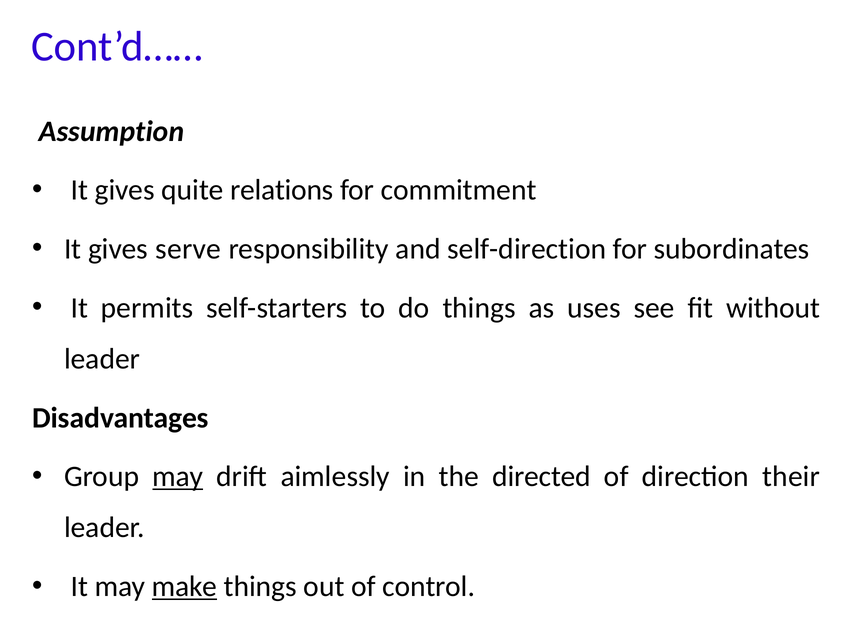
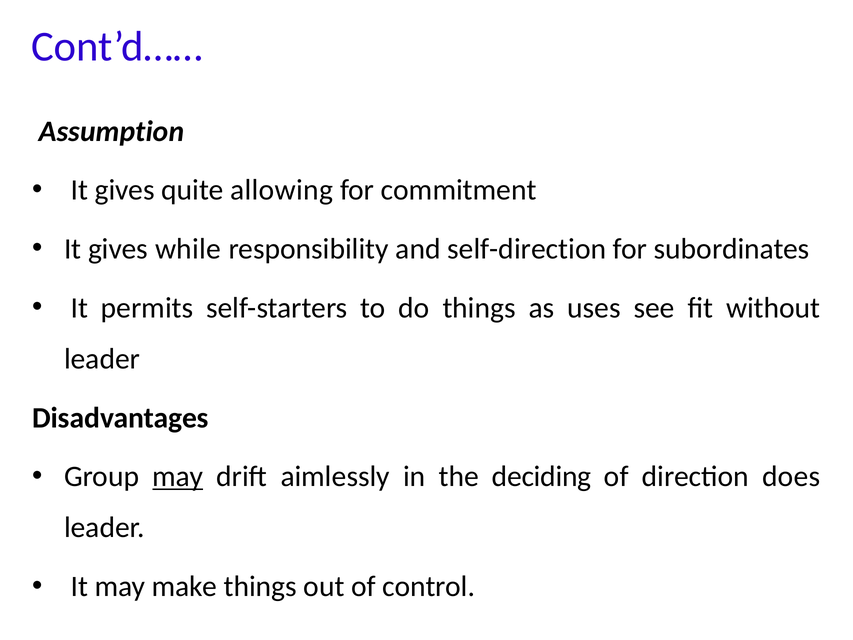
relations: relations -> allowing (282, 190)
serve: serve -> while (188, 249)
directed: directed -> deciding (542, 476)
their: their -> does (791, 476)
make underline: present -> none (185, 586)
